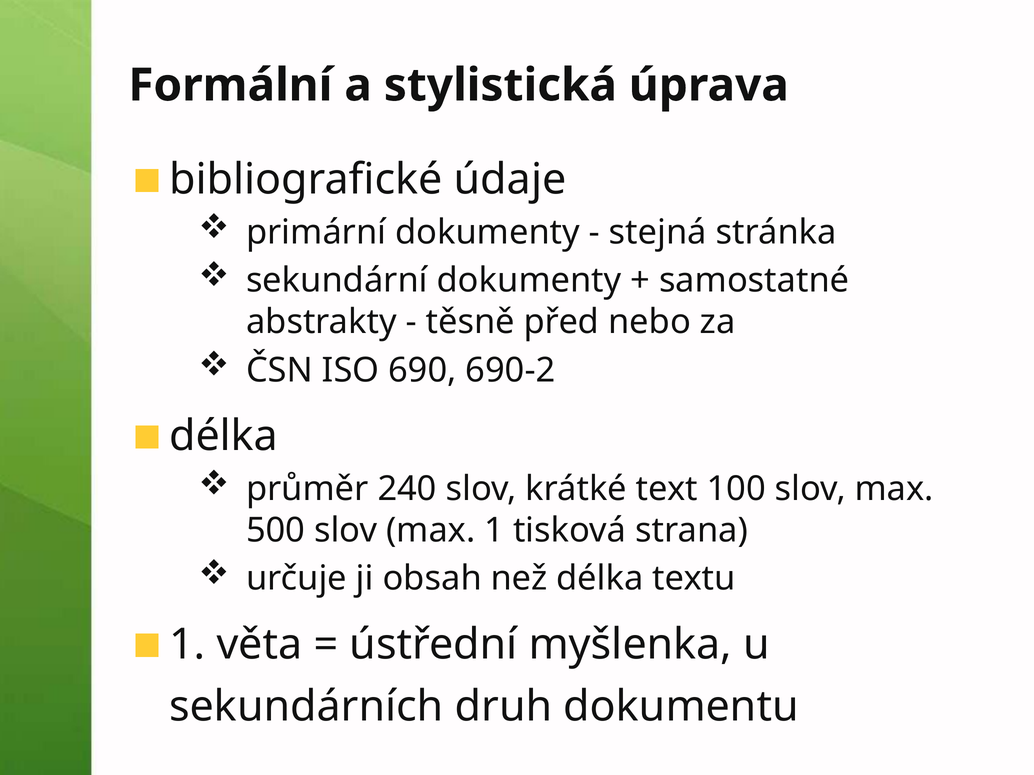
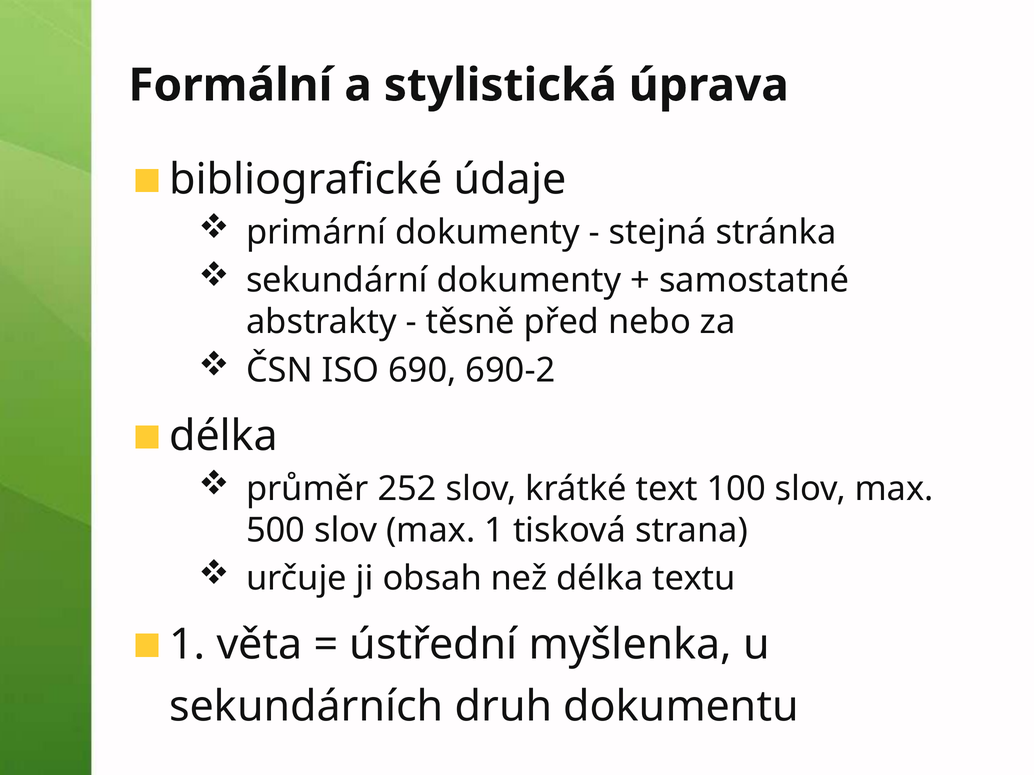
240: 240 -> 252 (407, 489)
